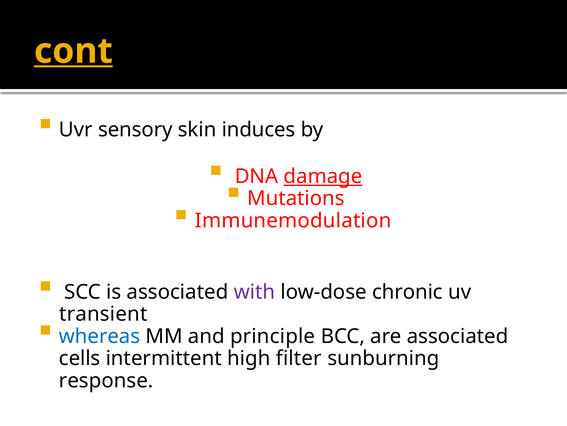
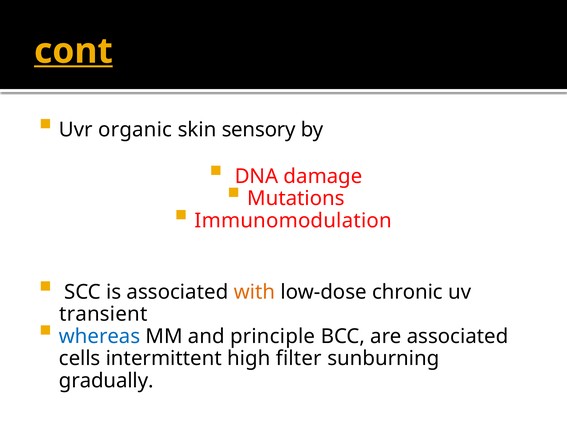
sensory: sensory -> organic (135, 129)
induces: induces -> sensory (259, 129)
damage underline: present -> none (323, 176)
Immunemodulation: Immunemodulation -> Immunomodulation (293, 220)
with colour: purple -> orange (254, 292)
response: response -> gradually (106, 380)
